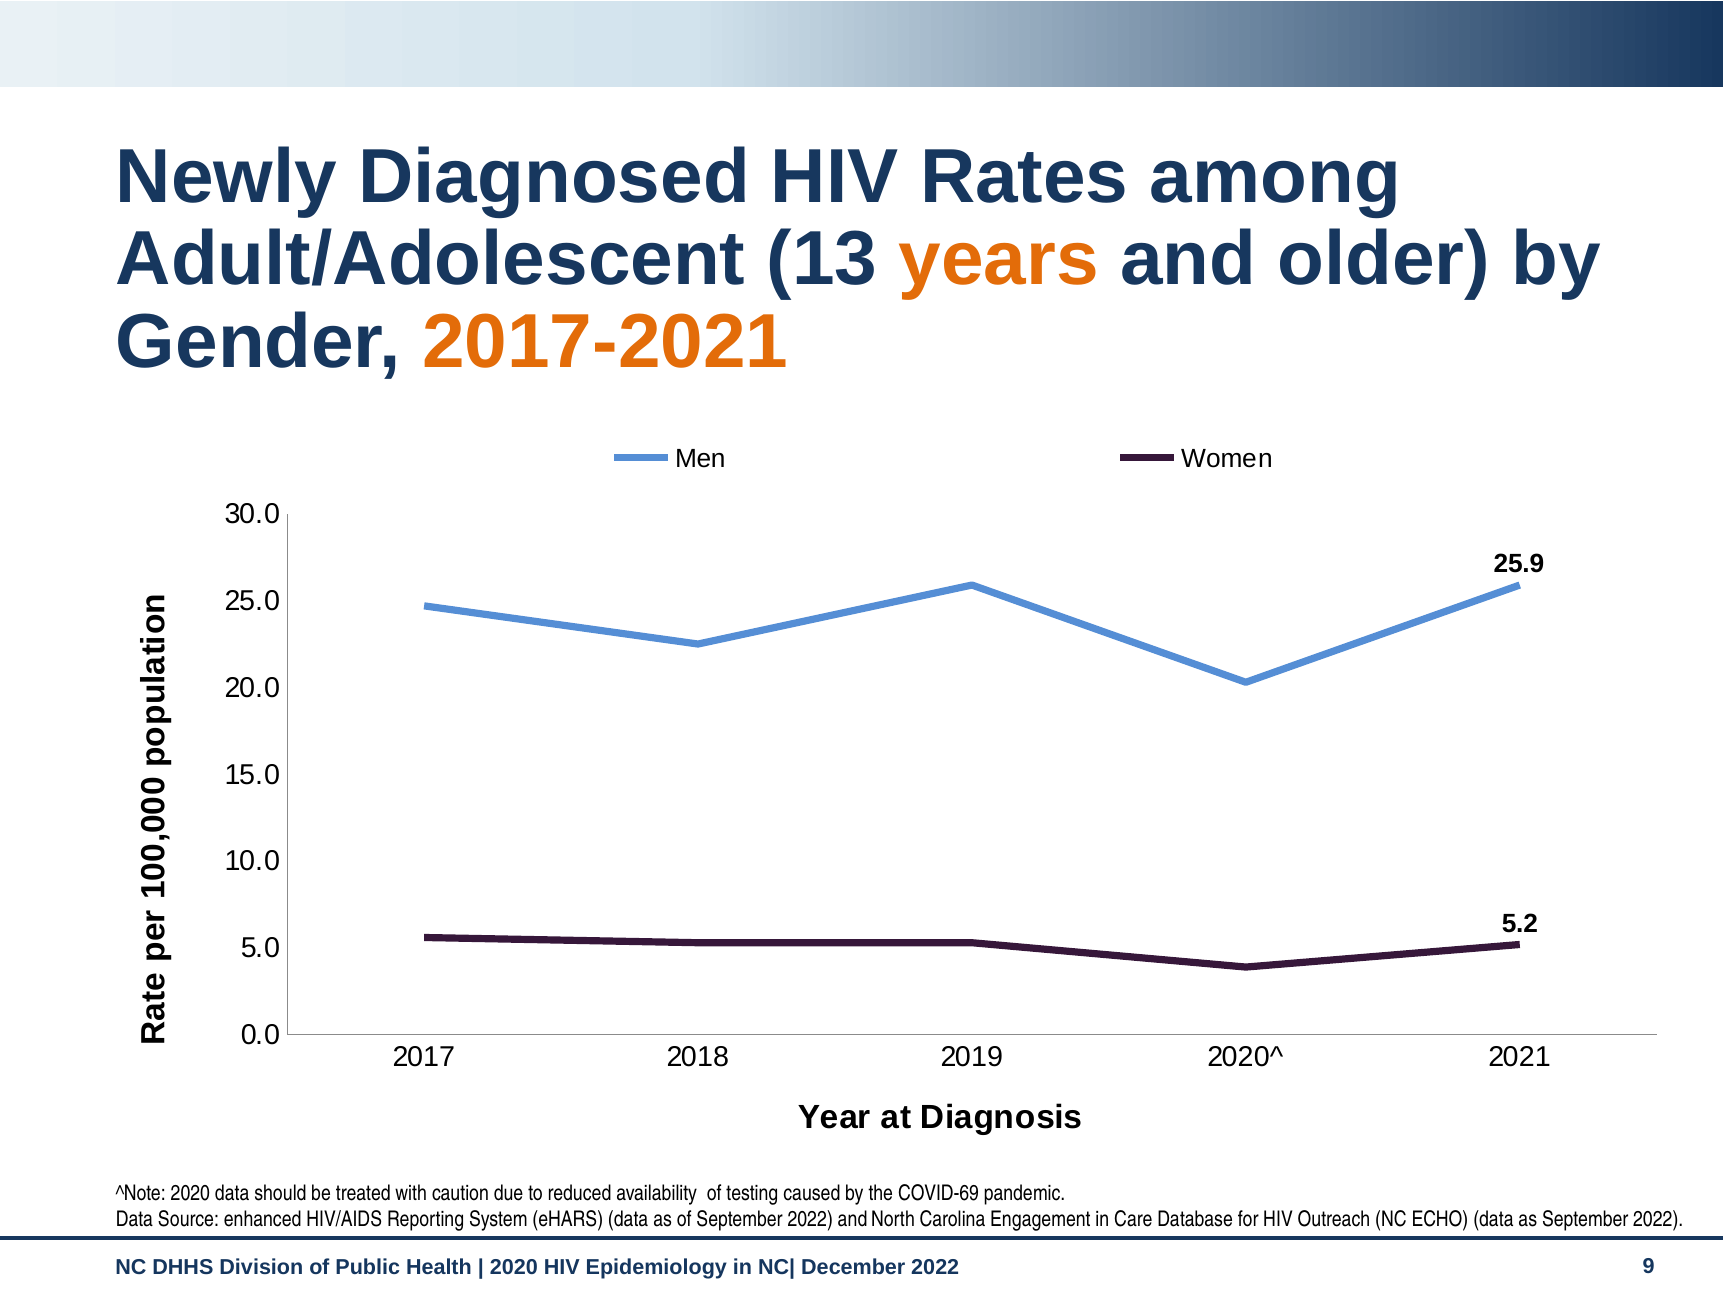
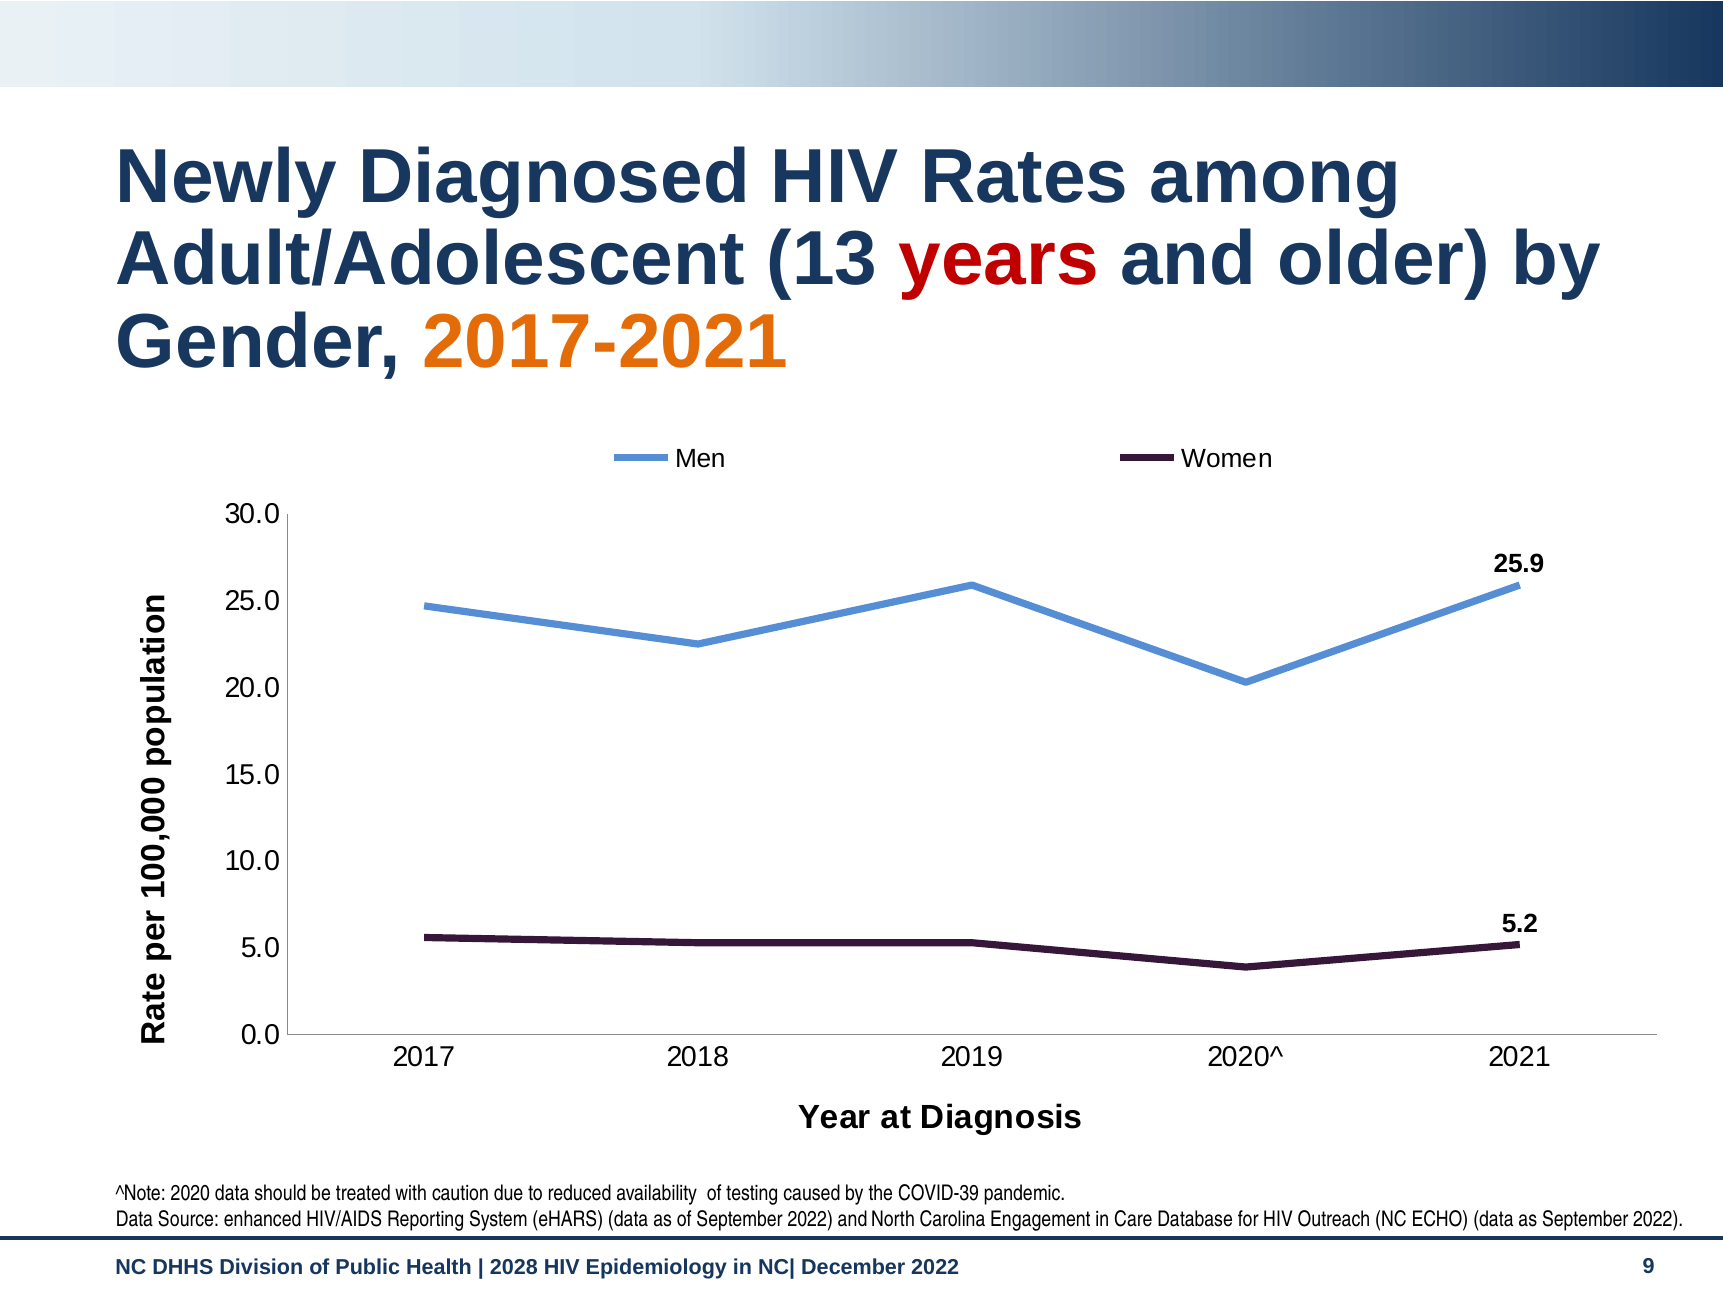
years colour: orange -> red (999, 260)
COVID-69: COVID-69 -> COVID-39 (939, 1194)
2020: 2020 -> 2028 (514, 1267)
